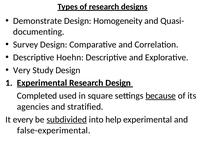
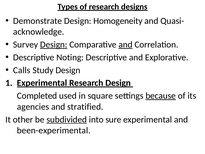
documenting: documenting -> acknowledge (39, 32)
Design underline: none -> present (54, 45)
and underline: none -> present (125, 45)
Hoehn: Hoehn -> Noting (70, 57)
Very: Very -> Calls (22, 70)
every: every -> other (23, 119)
help: help -> sure (113, 119)
false-experimental: false-experimental -> been-experimental (54, 130)
